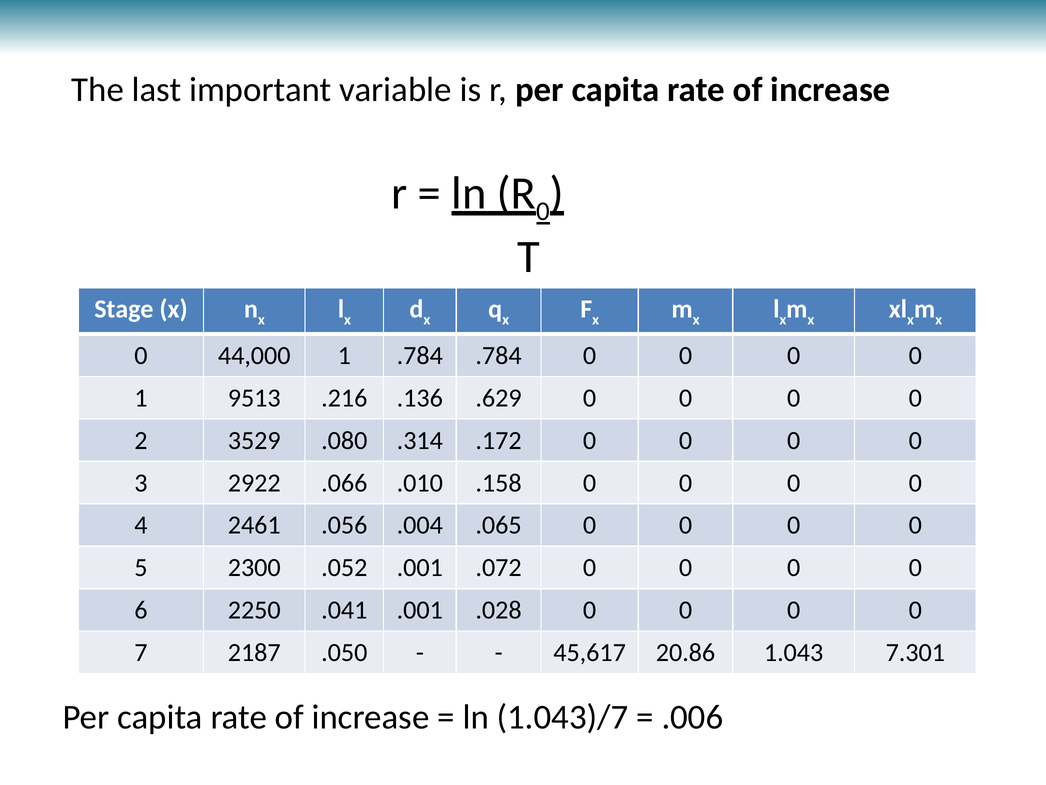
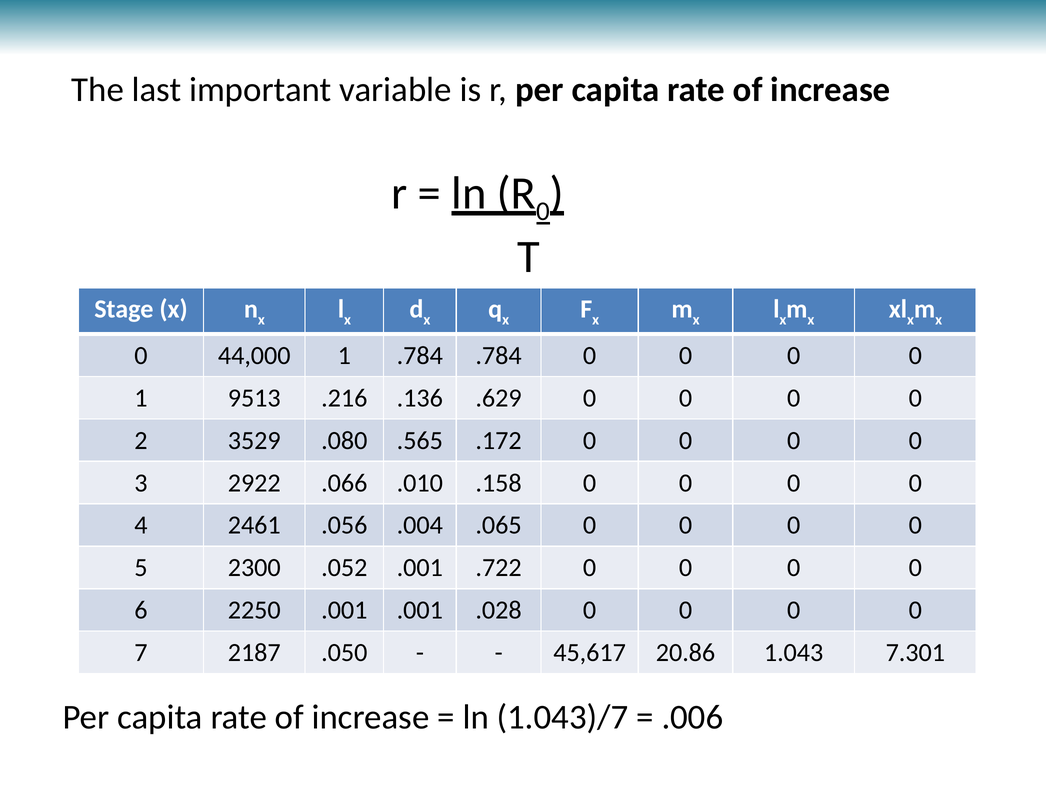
.314: .314 -> .565 (420, 440)
.072: .072 -> .722 (499, 567)
2250 .041: .041 -> .001 (344, 610)
